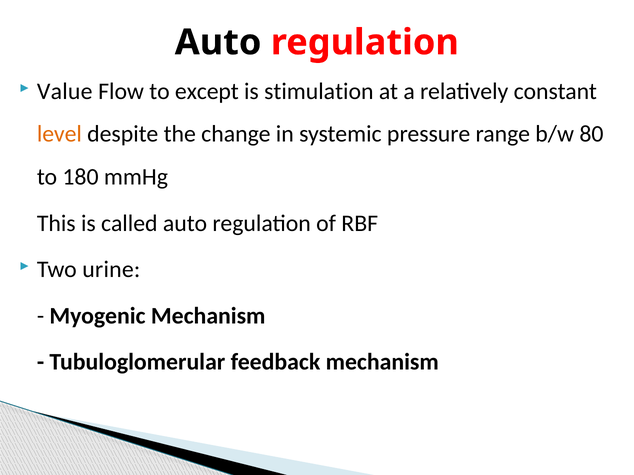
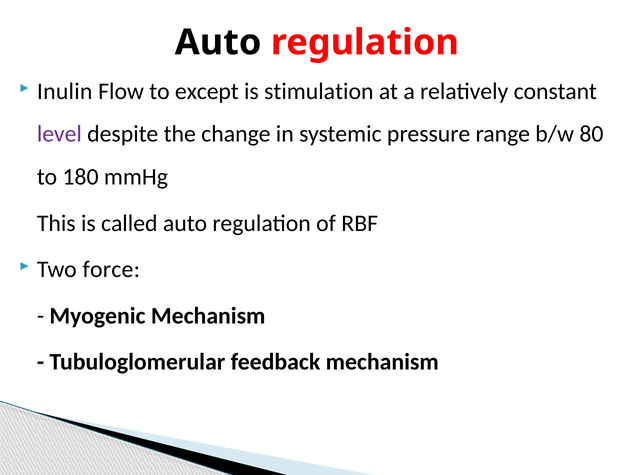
Value: Value -> Inulin (65, 91)
level colour: orange -> purple (59, 134)
urine: urine -> force (111, 270)
